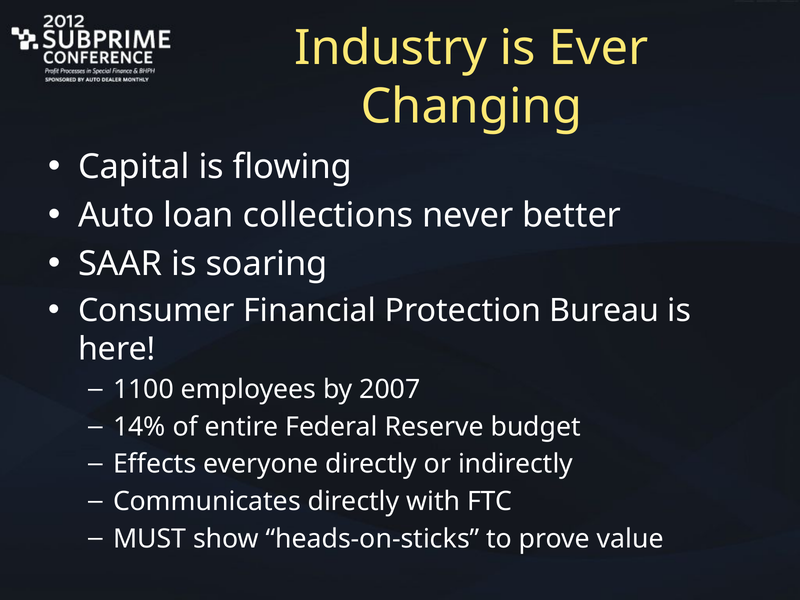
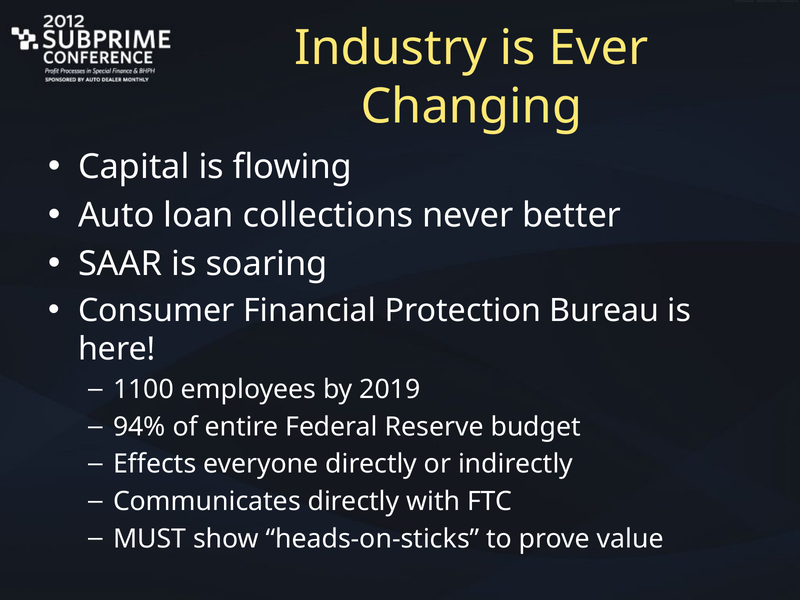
2007: 2007 -> 2019 (390, 390)
14%: 14% -> 94% (139, 427)
